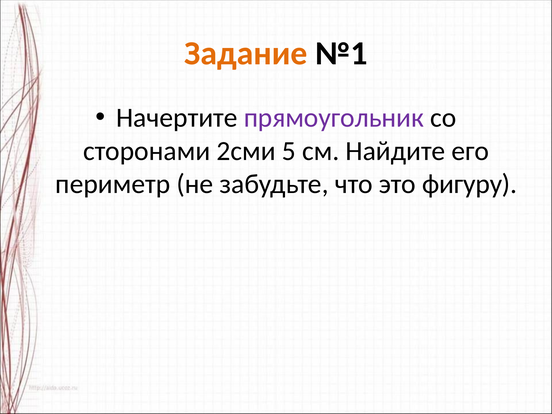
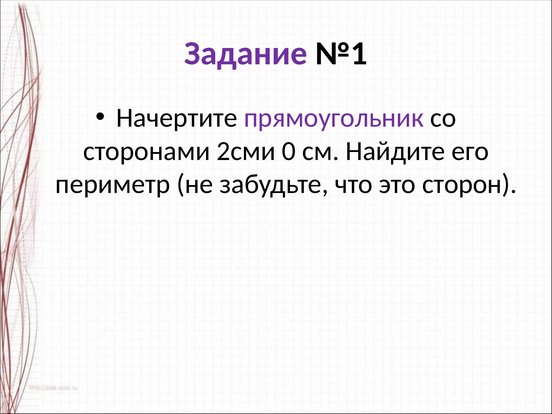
Задание colour: orange -> purple (246, 53)
5: 5 -> 0 (289, 151)
фигуру: фигуру -> сторон (470, 184)
